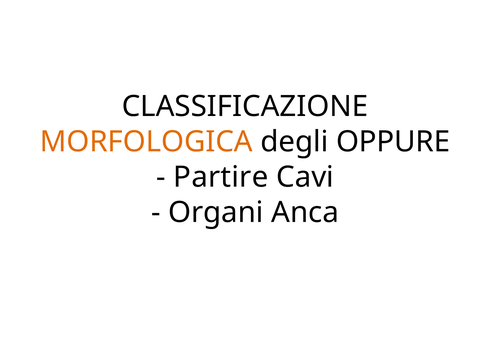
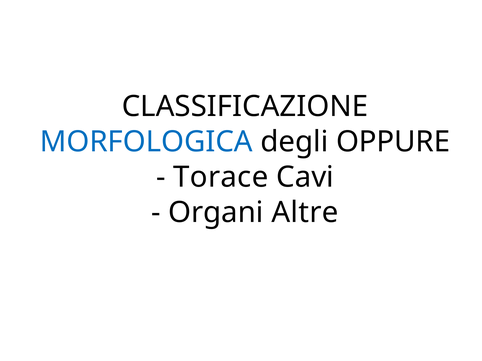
MORFOLOGICA colour: orange -> blue (146, 142)
Partire: Partire -> Torace (221, 177)
Anca: Anca -> Altre (305, 213)
